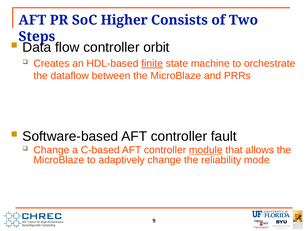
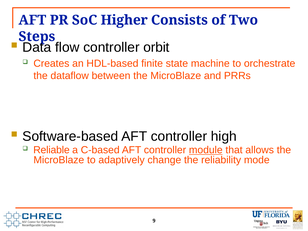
finite underline: present -> none (152, 63)
fault: fault -> high (224, 136)
Change: Change -> Reliable (51, 150)
